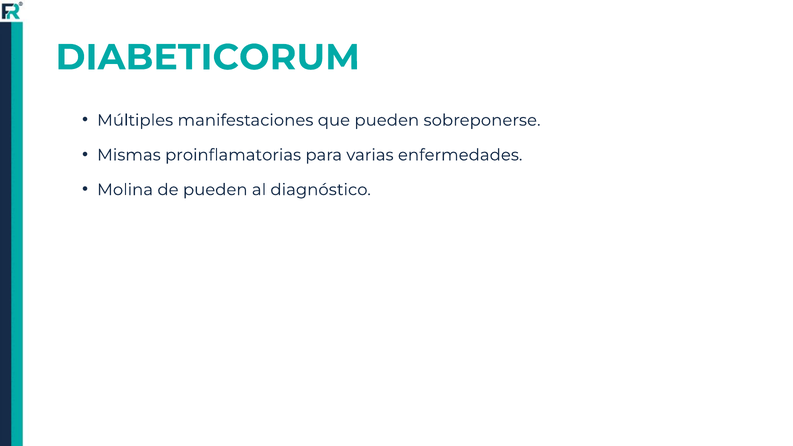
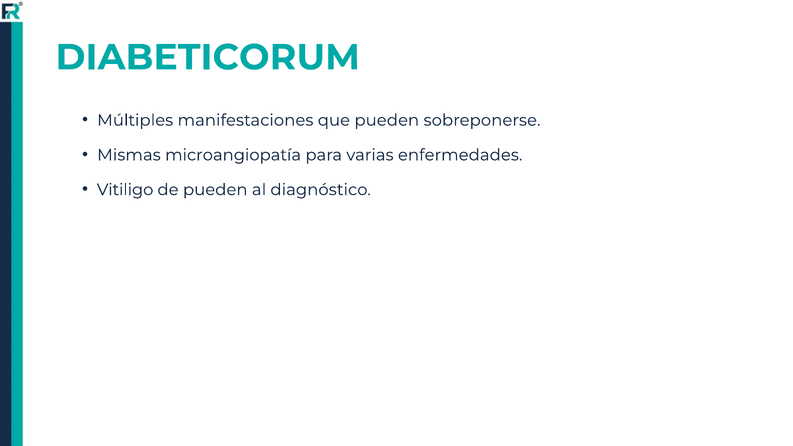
proinflamatorias: proinflamatorias -> microangiopatía (233, 155)
Molina: Molina -> Vitiligo (125, 190)
